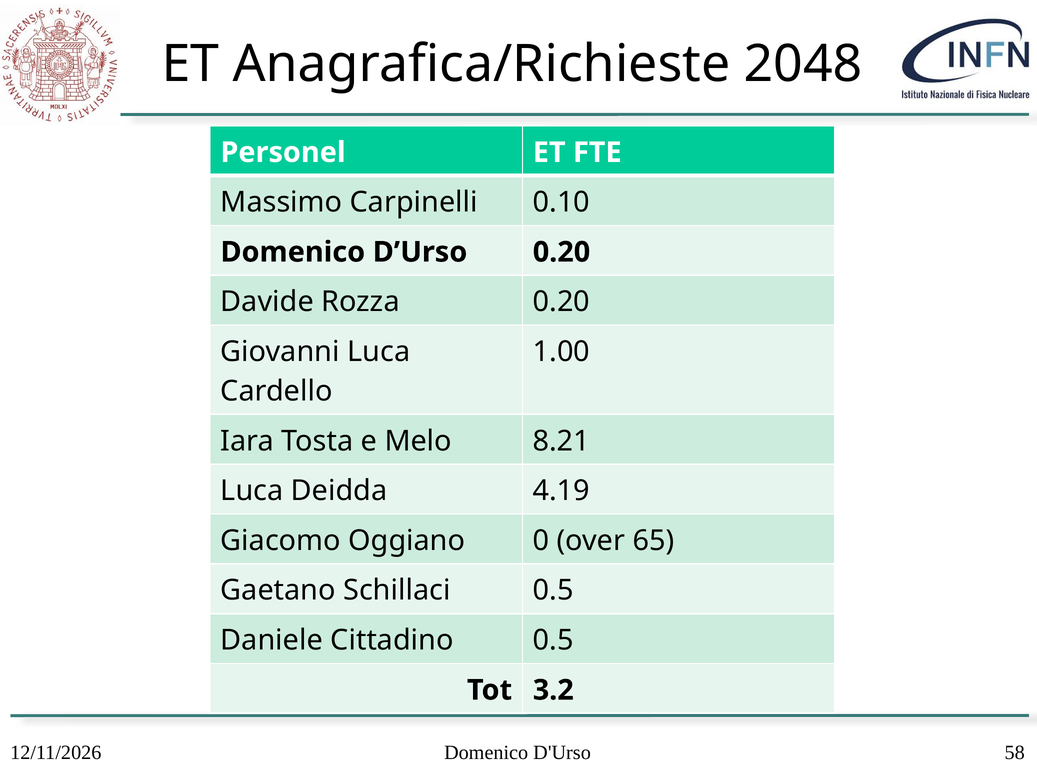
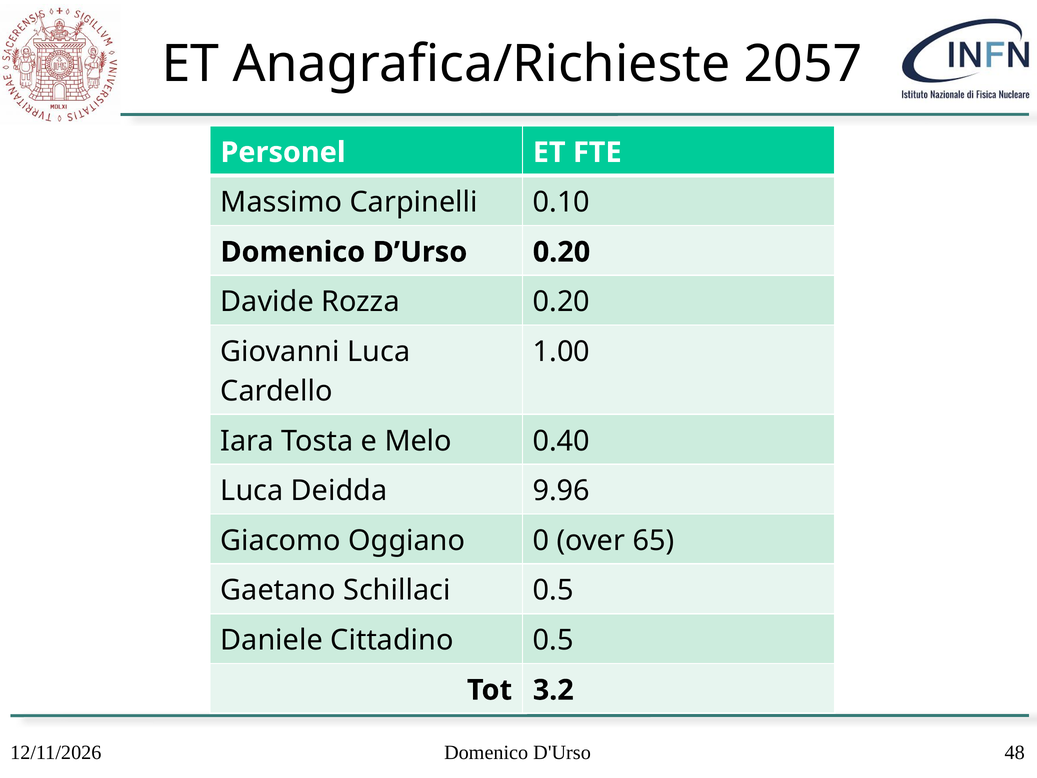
2048: 2048 -> 2057 (803, 64)
8.21: 8.21 -> 0.40 (561, 441)
4.19: 4.19 -> 9.96 (561, 491)
58: 58 -> 48 (1015, 752)
